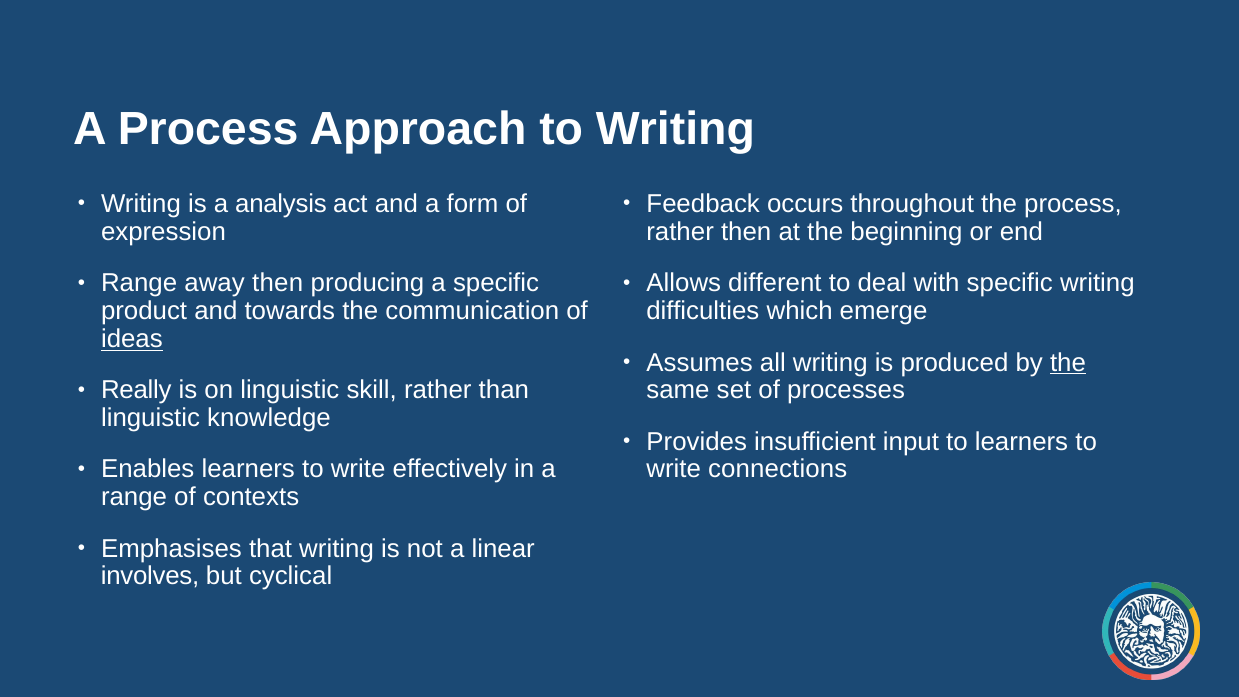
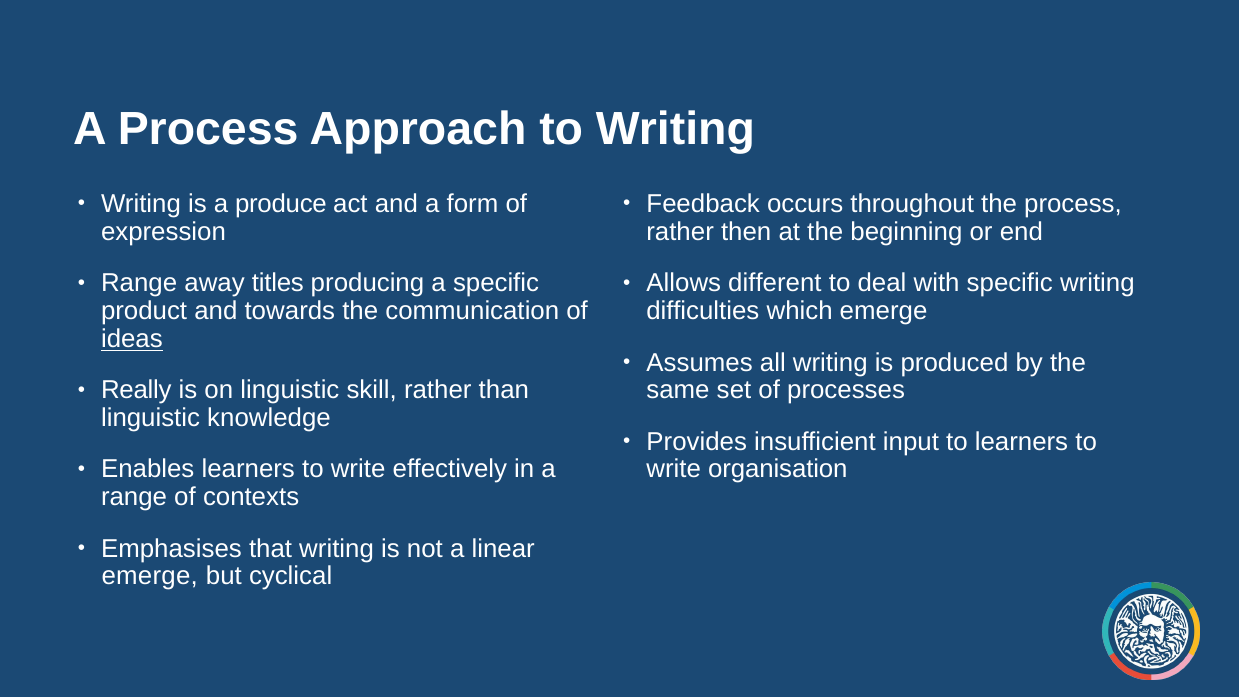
analysis: analysis -> produce (281, 204)
away then: then -> titles (278, 283)
the underline: present -> none (1068, 363)
connections: connections -> organisation (778, 470)
involves: involves -> emerge (150, 577)
